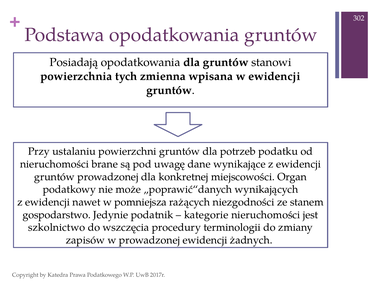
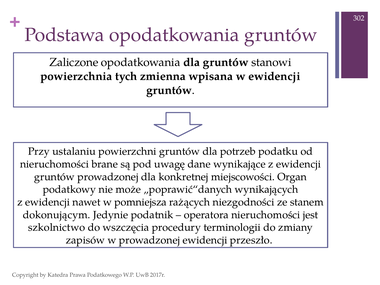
Posiadają: Posiadają -> Zaliczone (74, 62)
gospodarstwo: gospodarstwo -> dokonującym (57, 215)
kategorie: kategorie -> operatora (206, 215)
żadnych: żadnych -> przeszło (251, 240)
